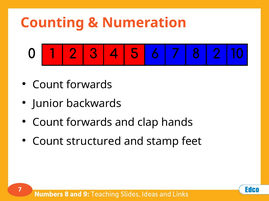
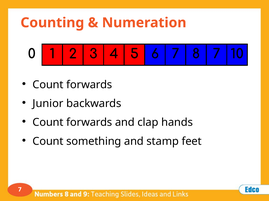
8 2: 2 -> 7 (216, 54)
structured: structured -> something (94, 142)
